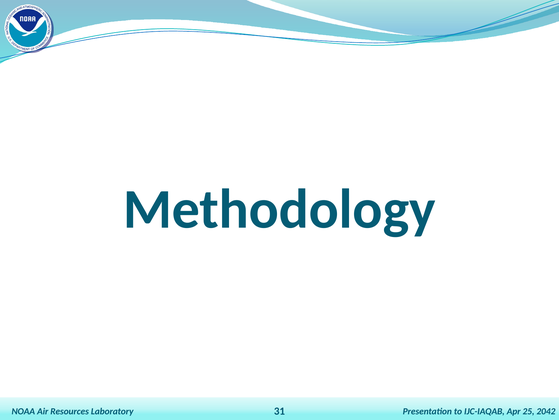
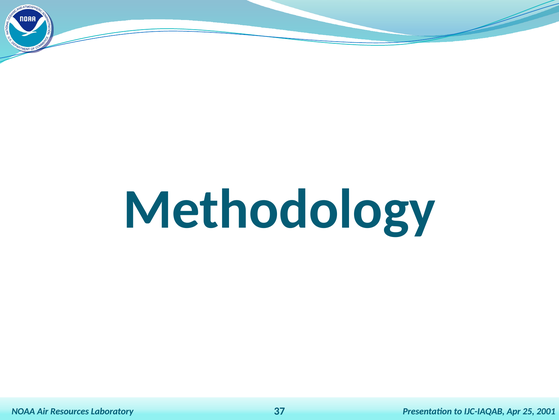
31: 31 -> 37 (279, 410)
2042: 2042 -> 2001 (546, 411)
